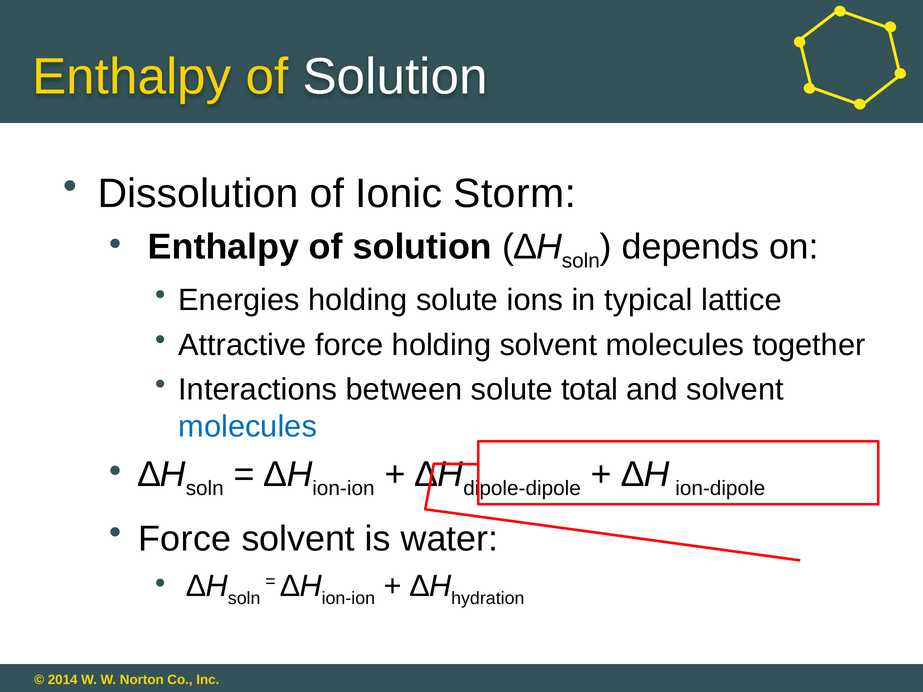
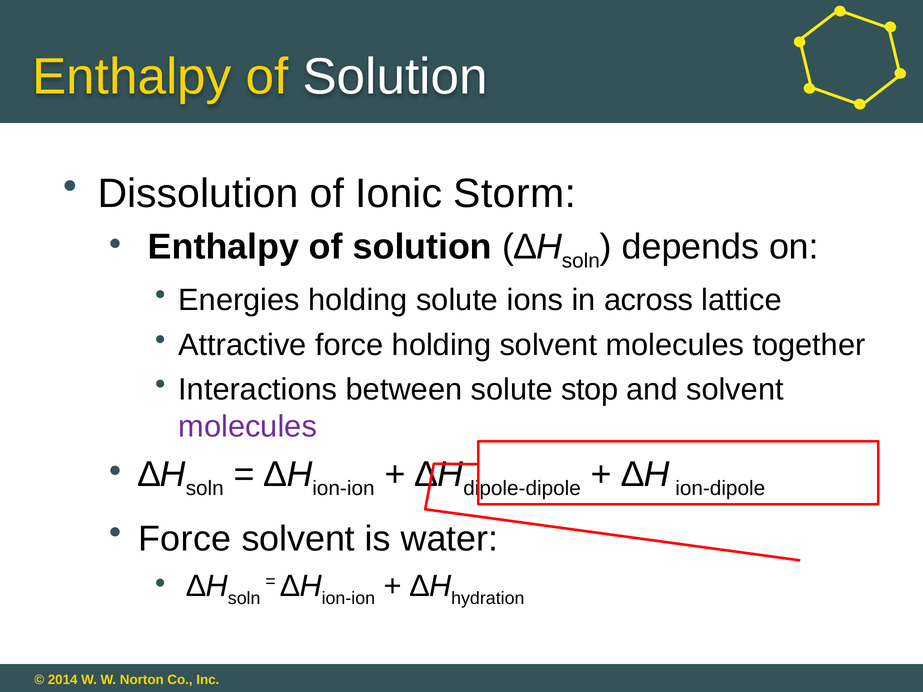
typical: typical -> across (649, 300)
total: total -> stop (590, 390)
molecules colour: blue -> purple (248, 427)
